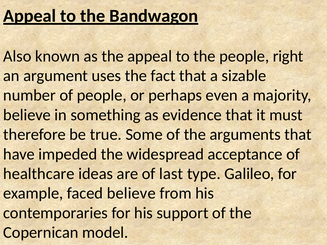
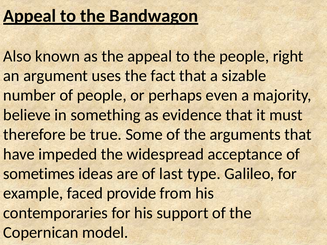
healthcare: healthcare -> sometimes (39, 174)
faced believe: believe -> provide (131, 194)
